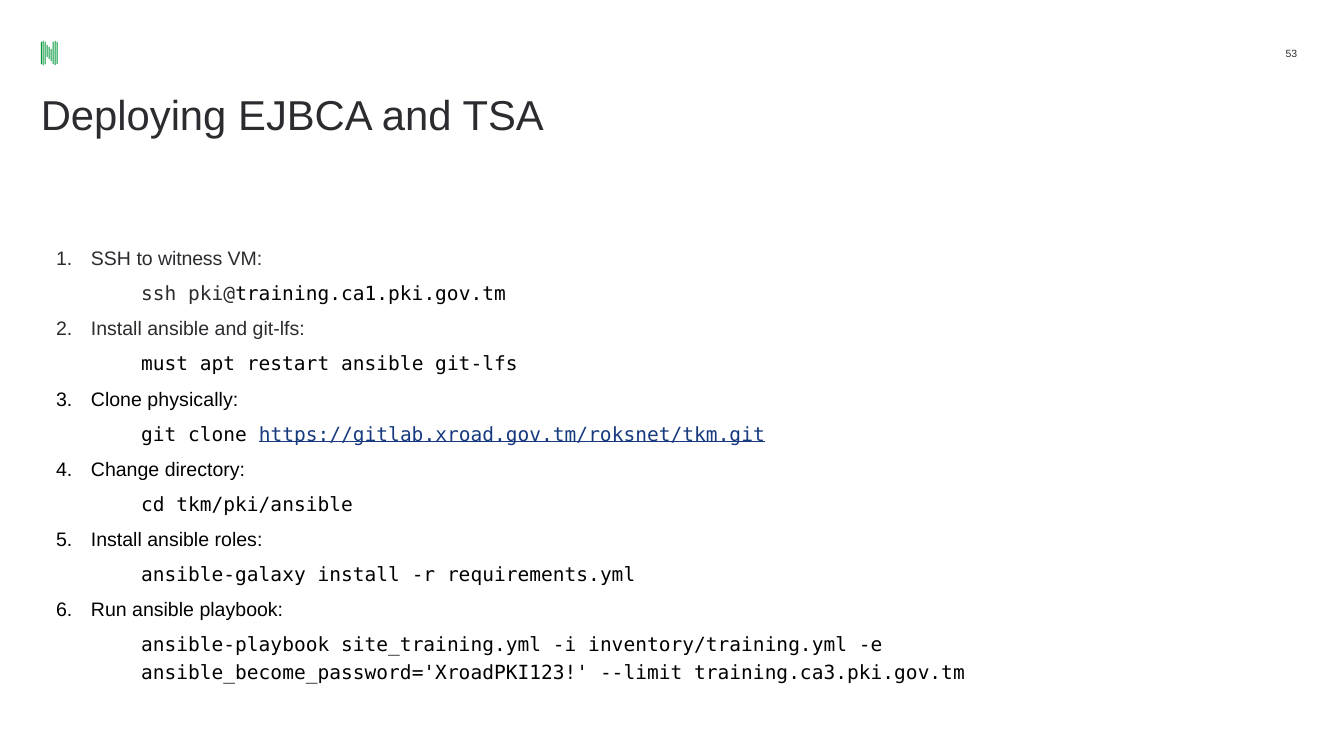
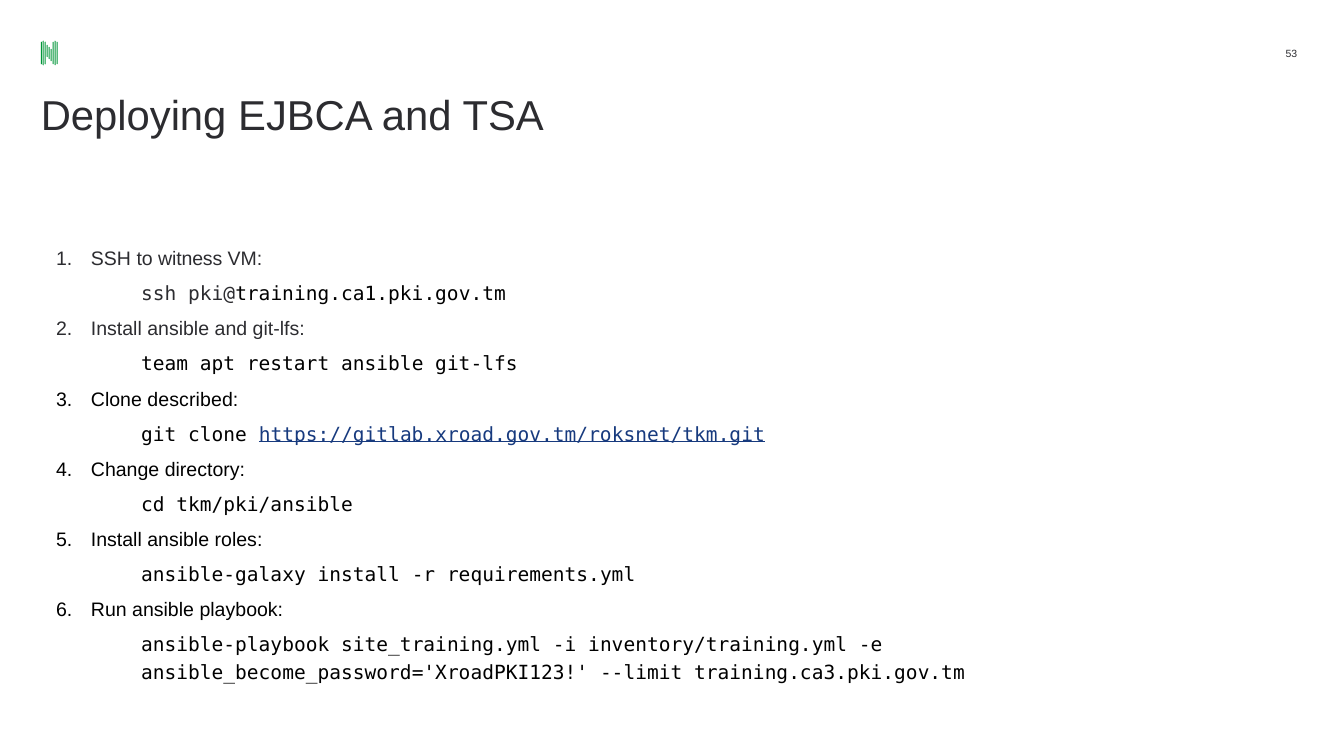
must: must -> team (165, 365)
physically: physically -> described (193, 400)
